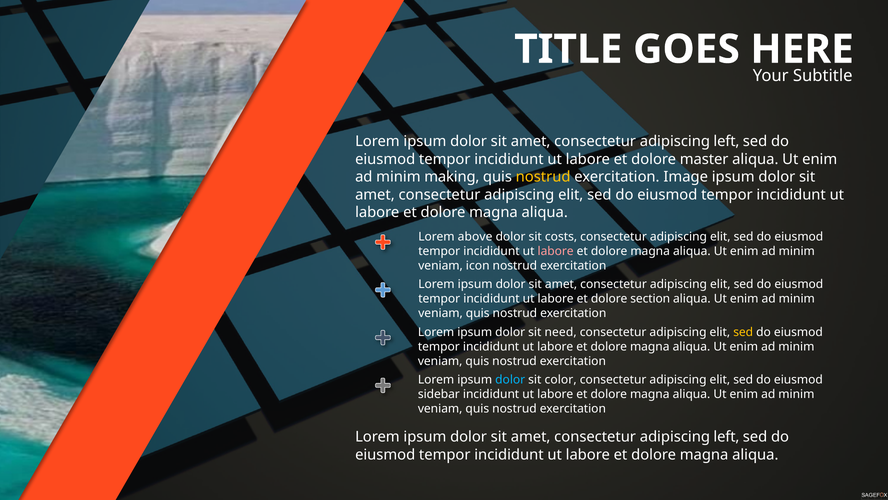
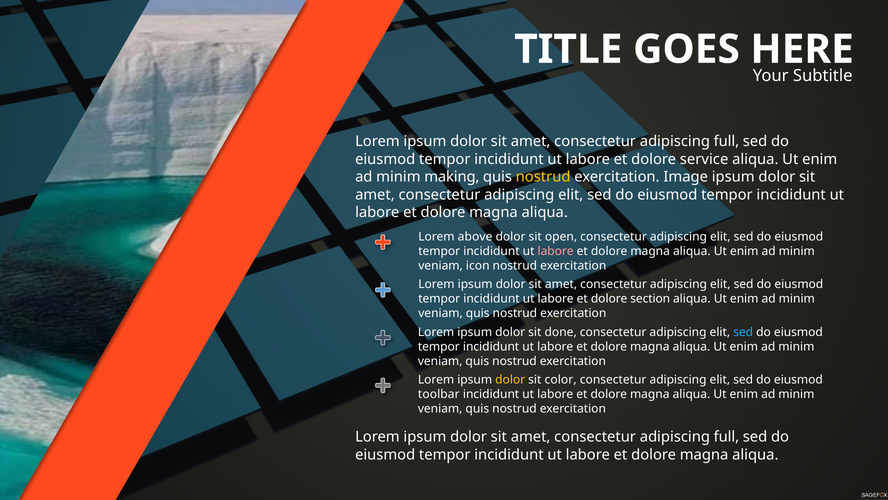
left: left -> full (726, 141)
master: master -> service (704, 159)
costs: costs -> open (561, 236)
need: need -> done (561, 332)
sed colour: yellow -> light blue (743, 332)
dolor colour: light blue -> yellow (510, 379)
sidebar: sidebar -> toolbar (439, 394)
left: left -> full (726, 436)
